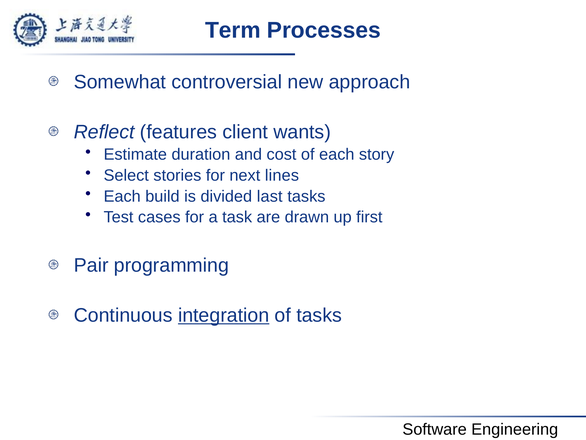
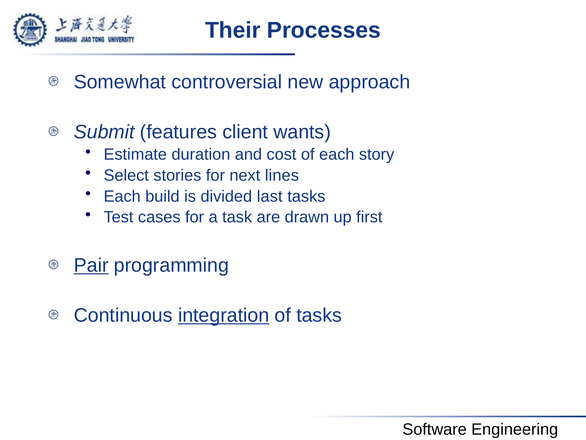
Term: Term -> Their (233, 30)
Reflect: Reflect -> Submit (104, 132)
Pair underline: none -> present (91, 265)
